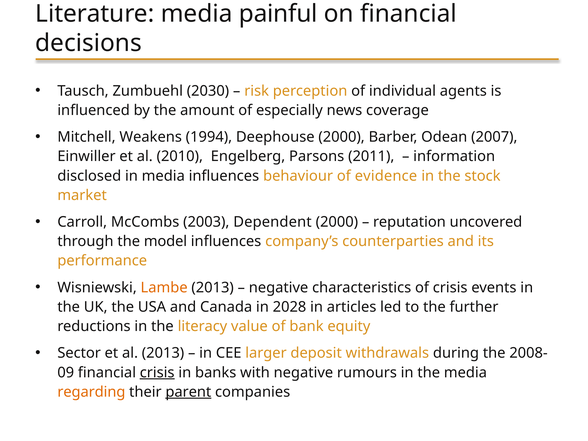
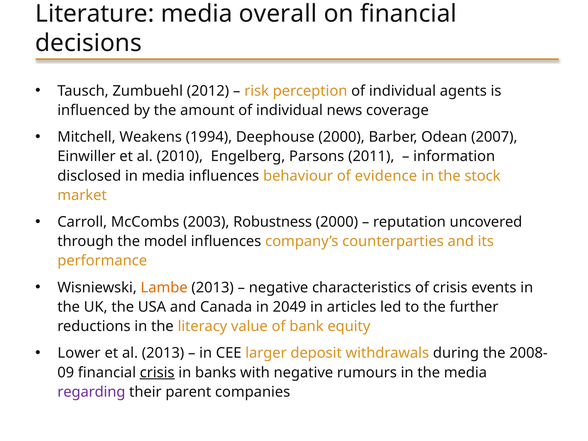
painful: painful -> overall (278, 14)
2030: 2030 -> 2012 (208, 91)
amount of especially: especially -> individual (289, 110)
Dependent: Dependent -> Robustness (273, 222)
2028: 2028 -> 2049 (290, 307)
Sector: Sector -> Lower (79, 353)
regarding colour: orange -> purple (91, 392)
parent underline: present -> none (188, 392)
